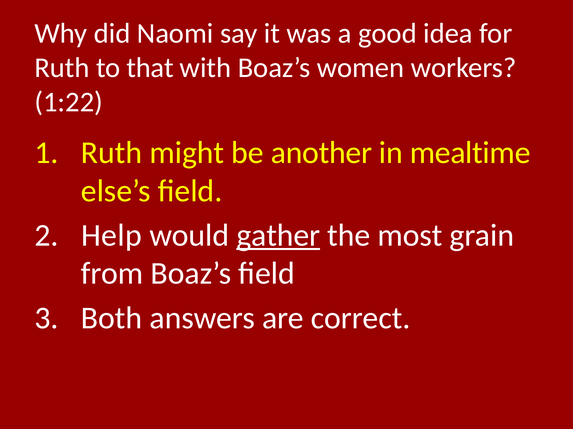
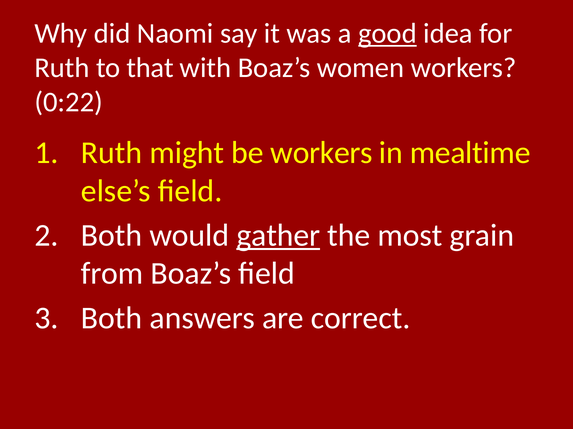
good underline: none -> present (387, 34)
1:22: 1:22 -> 0:22 (69, 102)
be another: another -> workers (322, 153)
Help: Help -> Both (112, 236)
